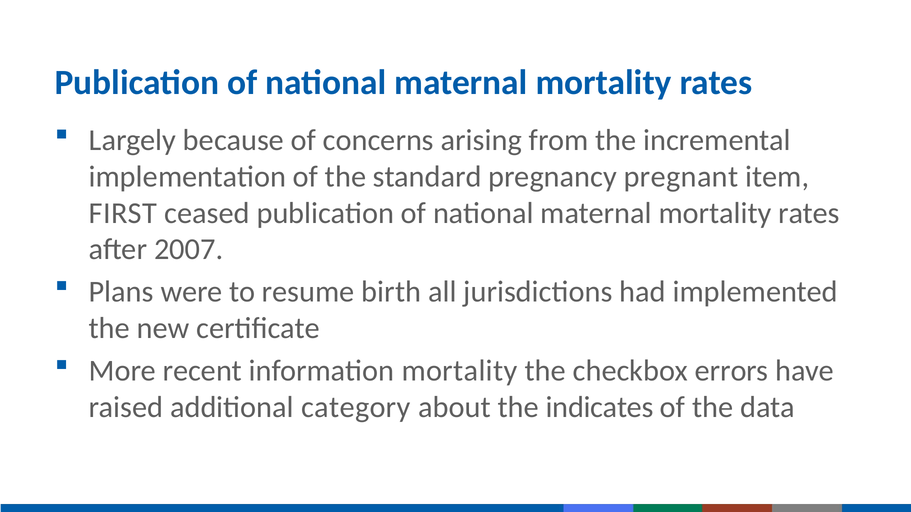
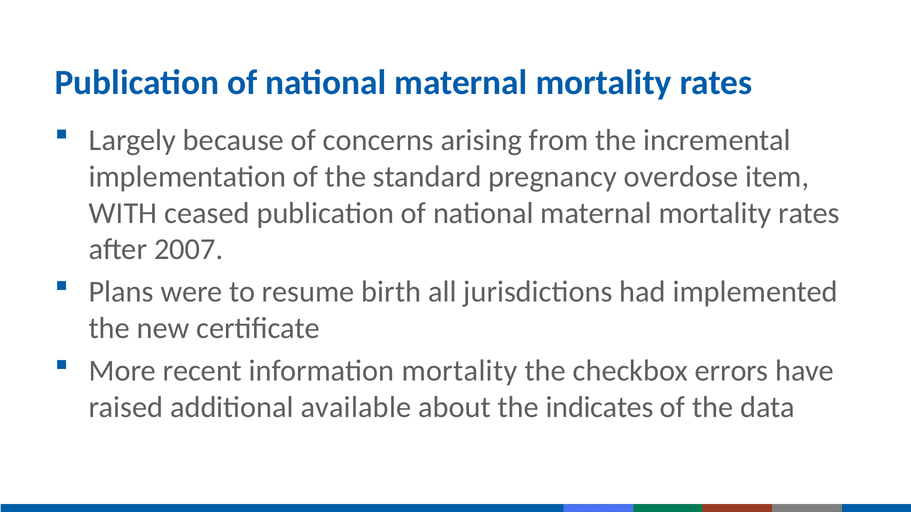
pregnant: pregnant -> overdose (681, 177)
FIRST: FIRST -> WITH (123, 213)
category: category -> available (356, 408)
